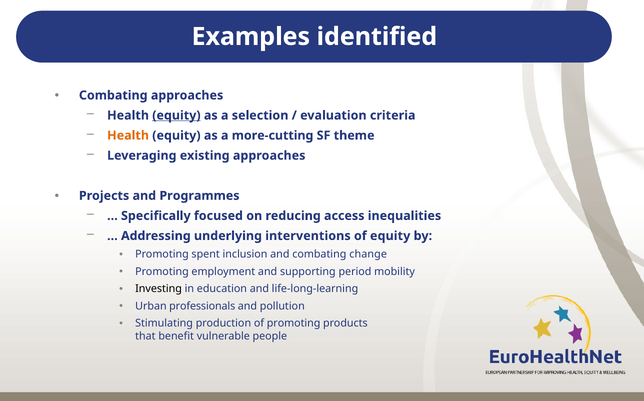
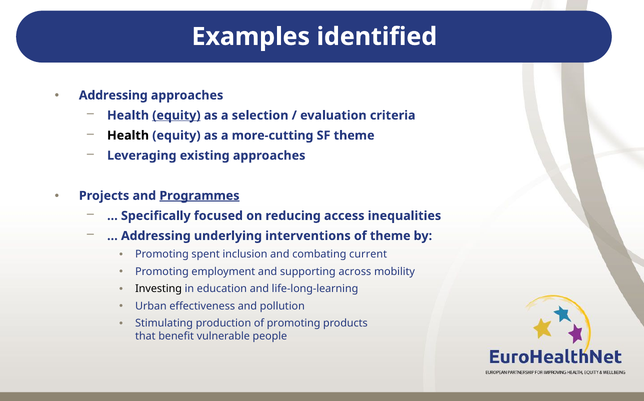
Combating: Combating -> Addressing (113, 95)
Health colour: orange -> black (128, 135)
Programmes underline: none -> present (199, 196)
of equity: equity -> theme (390, 236)
change: change -> current (368, 254)
period: period -> across (355, 271)
professionals: professionals -> effectiveness (202, 306)
